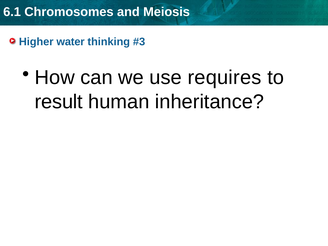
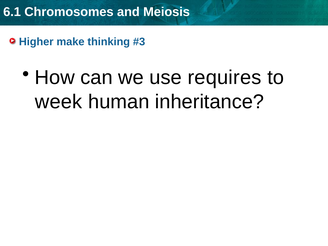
water: water -> make (71, 42)
result: result -> week (59, 102)
